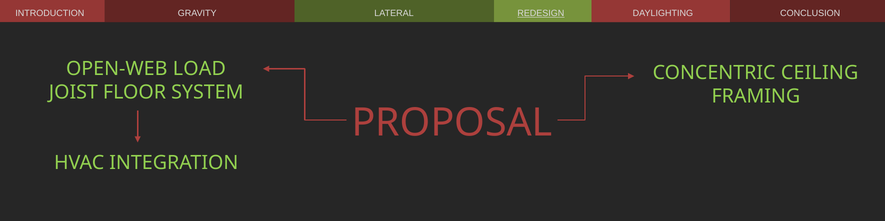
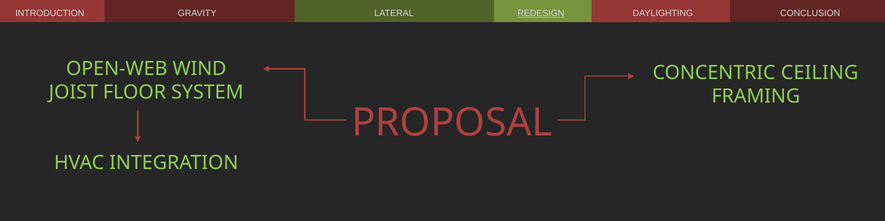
LOAD: LOAD -> WIND (200, 69)
